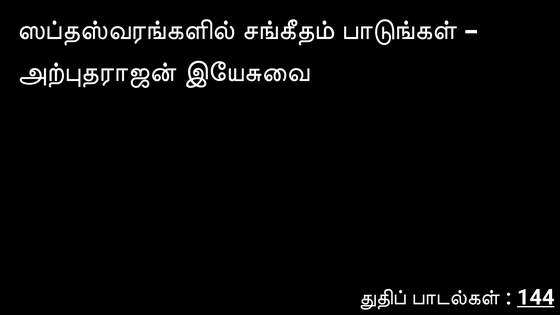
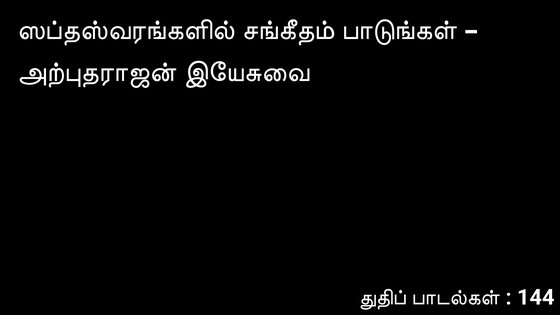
144 underline: present -> none (536, 297)
